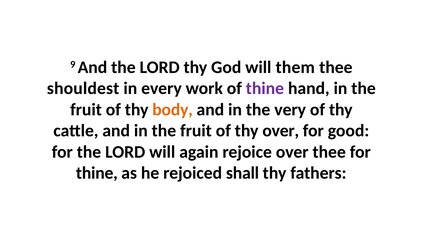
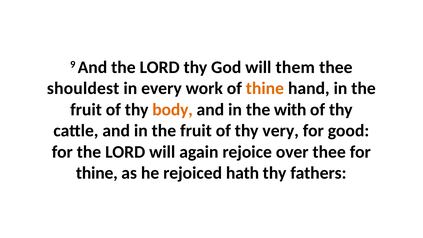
thine colour: purple -> orange (265, 88)
very: very -> with (290, 110)
thy over: over -> very (281, 131)
shall: shall -> hath (243, 173)
